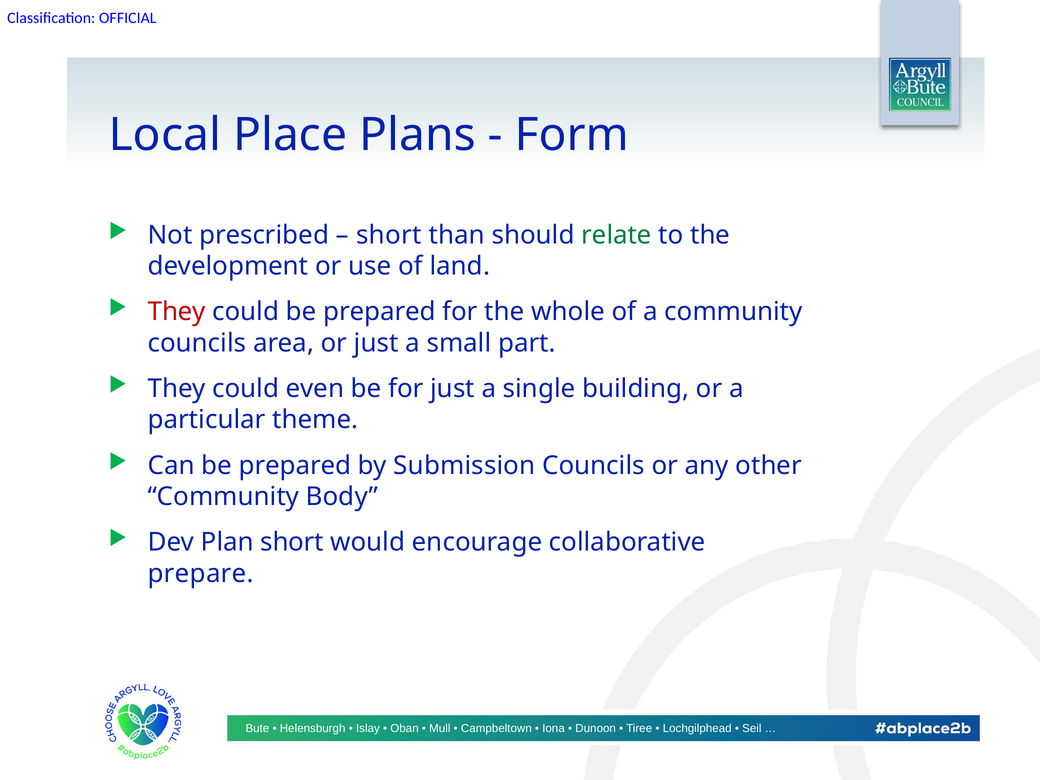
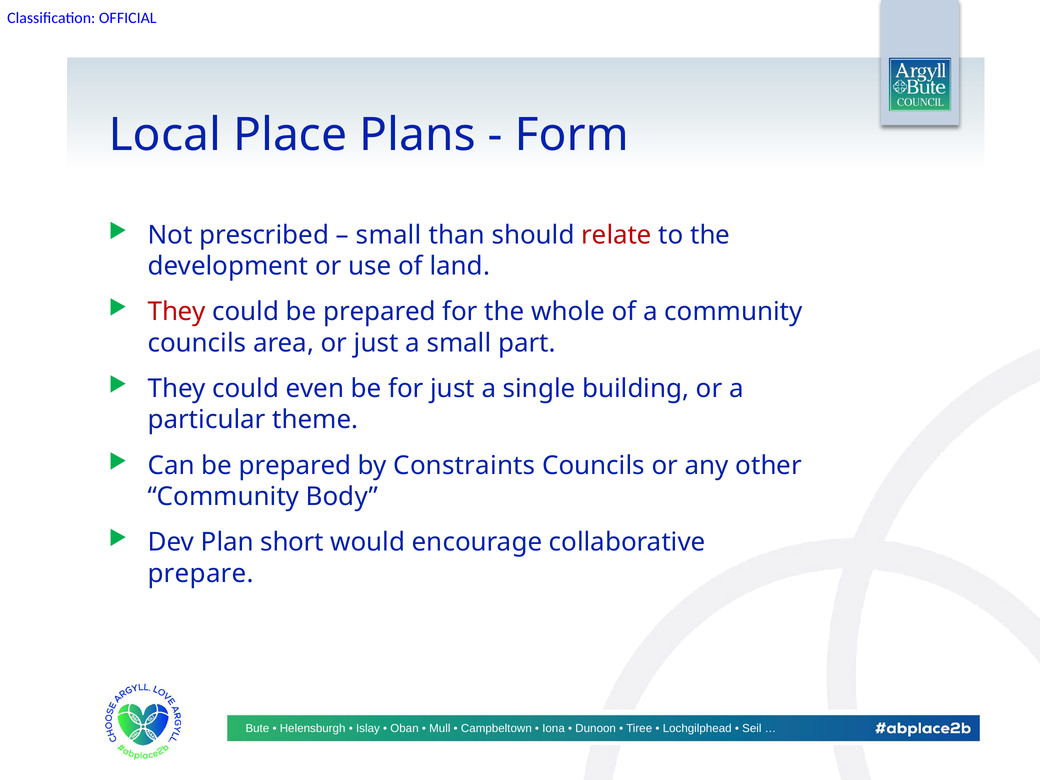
short: short -> small (389, 235)
relate colour: green -> red (616, 235)
Submission: Submission -> Constraints (464, 466)
